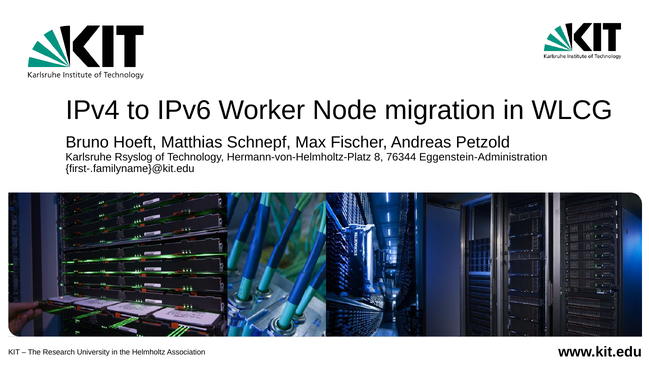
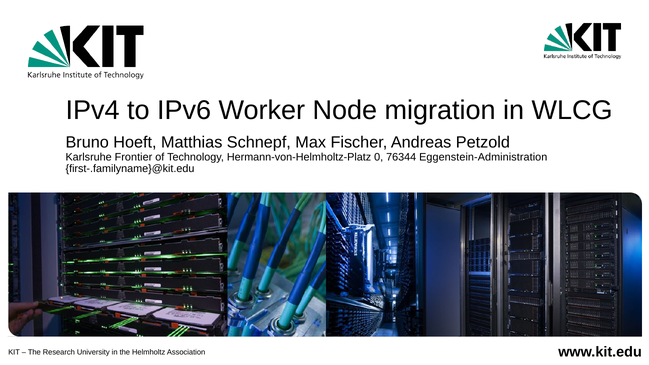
Rsyslog: Rsyslog -> Frontier (134, 157)
8: 8 -> 0 (379, 157)
